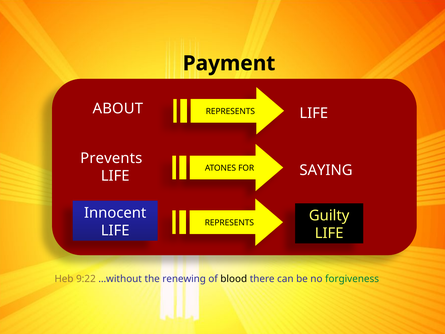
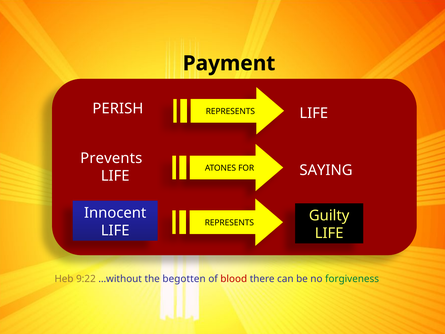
ABOUT: ABOUT -> PERISH (118, 108)
renewing: renewing -> begotten (184, 279)
blood colour: black -> red (234, 279)
